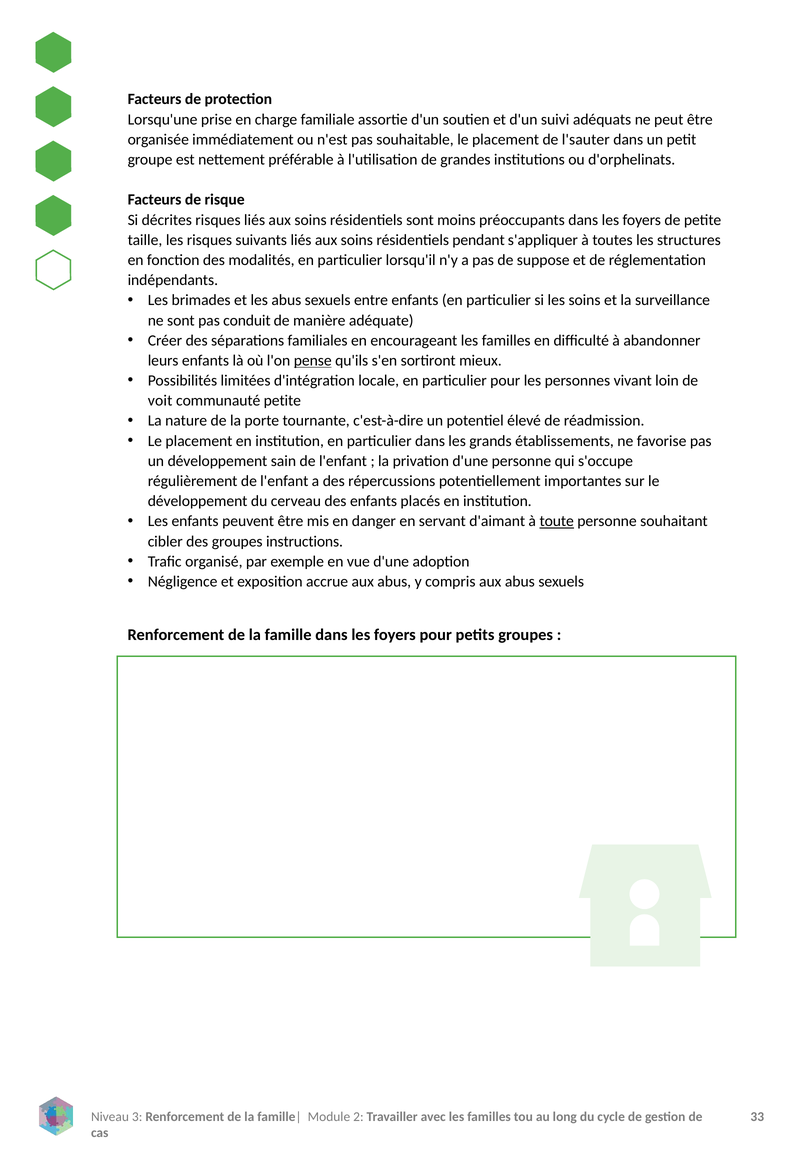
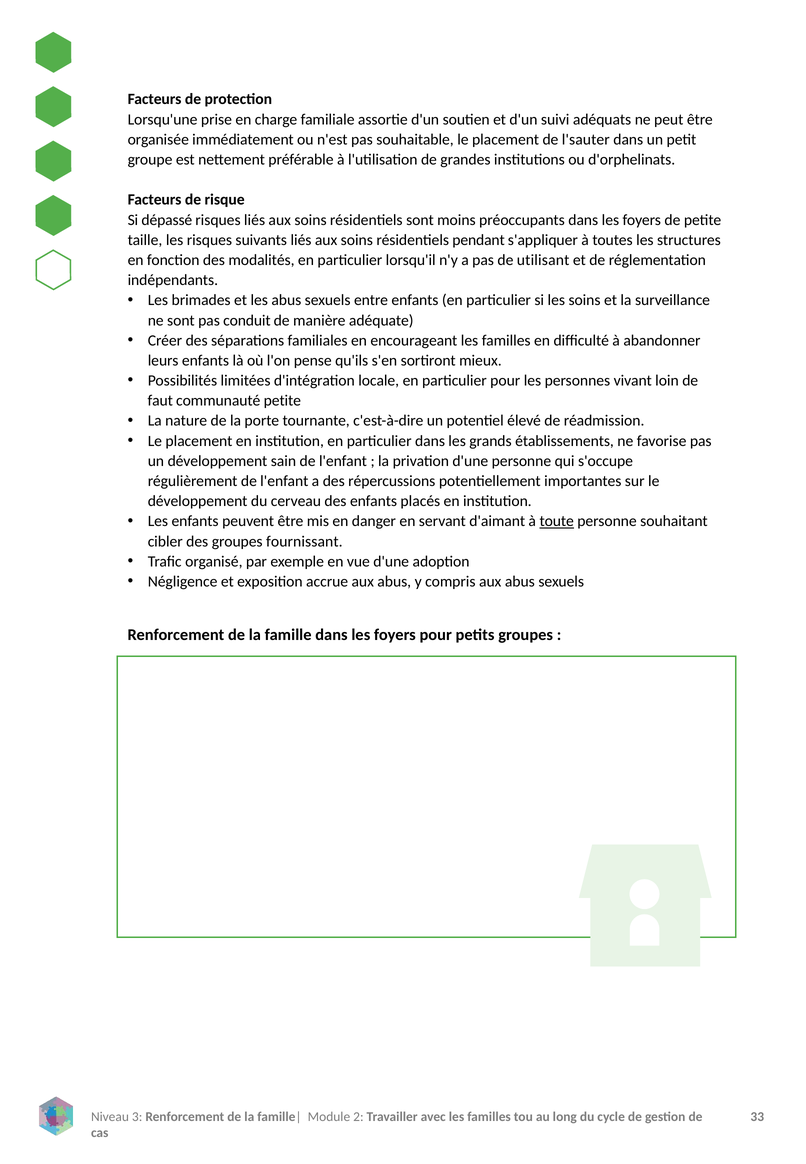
décrites: décrites -> dépassé (167, 220)
suppose: suppose -> utilisant (543, 260)
pense underline: present -> none (313, 361)
voit: voit -> faut (160, 401)
instructions: instructions -> fournissant (304, 541)
